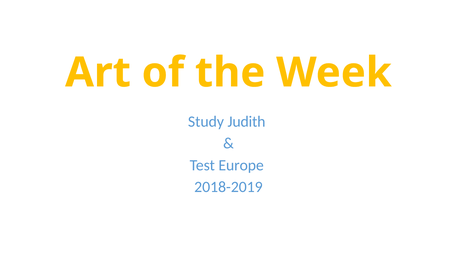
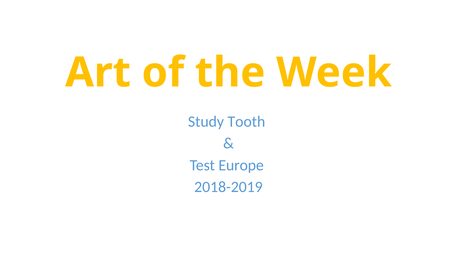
Judith: Judith -> Tooth (246, 122)
